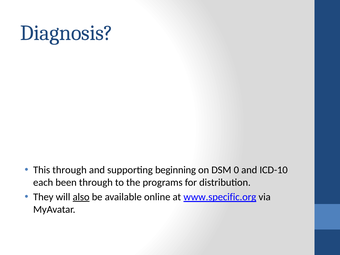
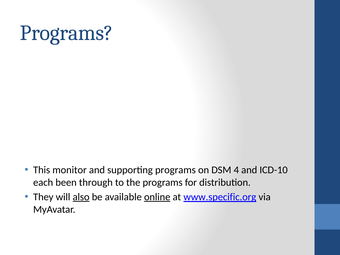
Diagnosis: Diagnosis -> Programs (66, 33)
This through: through -> monitor (70, 170)
supporting beginning: beginning -> programs (175, 170)
0: 0 -> 4 (236, 170)
online underline: none -> present (157, 197)
